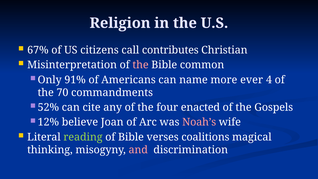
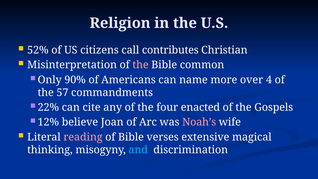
67%: 67% -> 52% (38, 50)
91%: 91% -> 90% (75, 80)
ever: ever -> over (252, 80)
70: 70 -> 57 (62, 92)
52%: 52% -> 22% (48, 107)
reading colour: light green -> pink (83, 137)
coalitions: coalitions -> extensive (205, 137)
and colour: pink -> light blue (138, 150)
